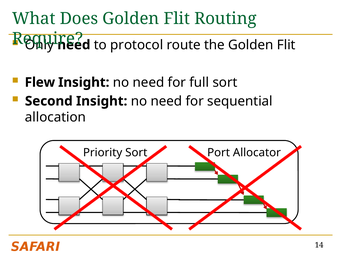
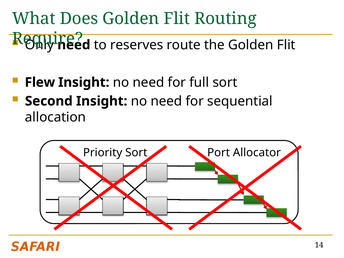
protocol: protocol -> reserves (137, 45)
